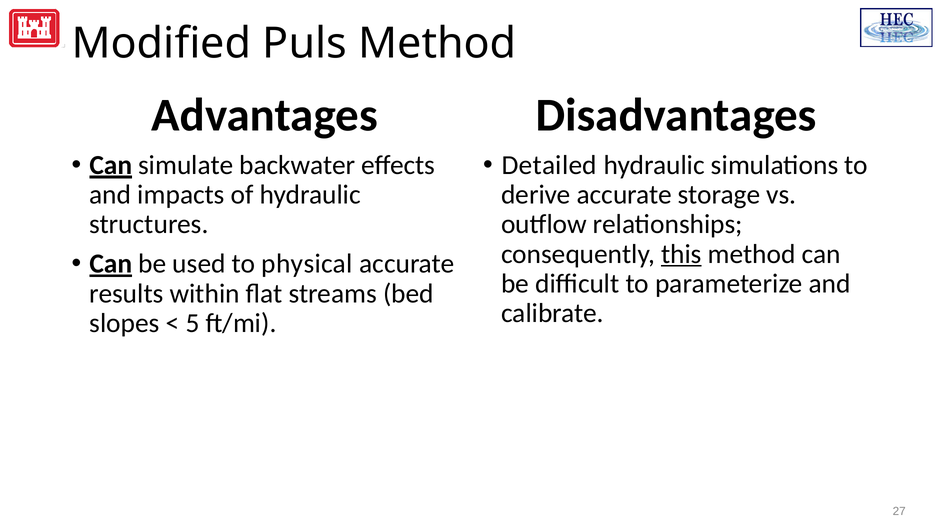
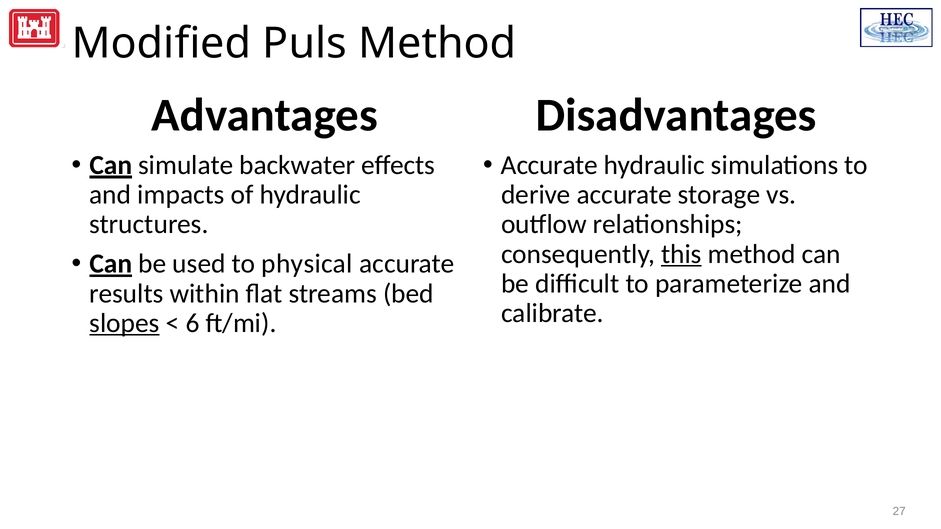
Detailed: Detailed -> Accurate (549, 165)
slopes underline: none -> present (124, 323)
5: 5 -> 6 (193, 323)
